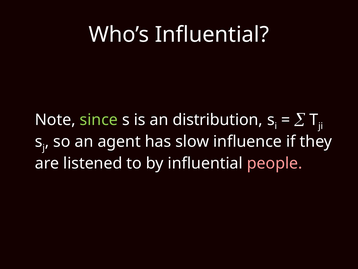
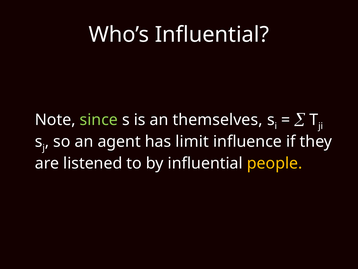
distribution: distribution -> themselves (218, 120)
slow: slow -> limit (192, 141)
people colour: pink -> yellow (275, 163)
